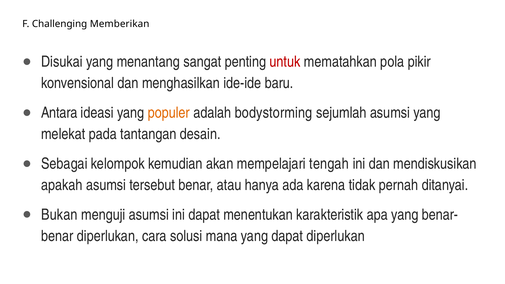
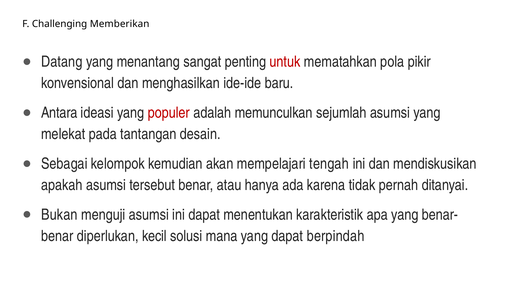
Disukai: Disukai -> Datang (62, 62)
populer colour: orange -> red (169, 113)
bodystorming: bodystorming -> memunculkan (274, 113)
cara: cara -> kecil (154, 236)
dapat diperlukan: diperlukan -> berpindah (336, 236)
